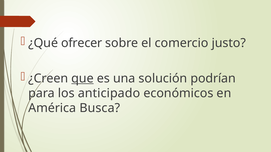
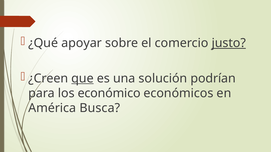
ofrecer: ofrecer -> apoyar (82, 43)
justo underline: none -> present (229, 43)
anticipado: anticipado -> económico (109, 93)
